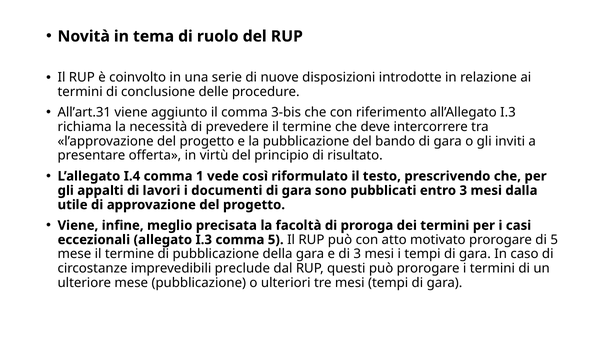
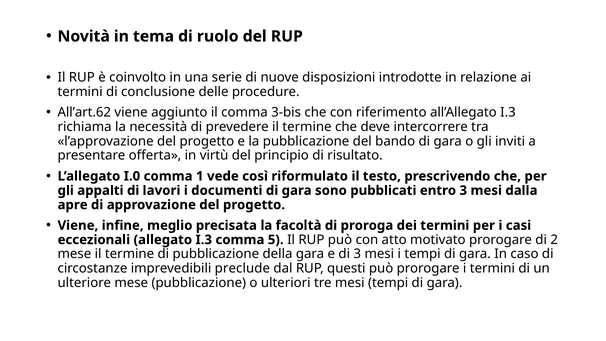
All’art.31: All’art.31 -> All’art.62 (84, 113)
I.4: I.4 -> I.0 (132, 176)
utile: utile -> apre (73, 205)
di 5: 5 -> 2 (554, 240)
